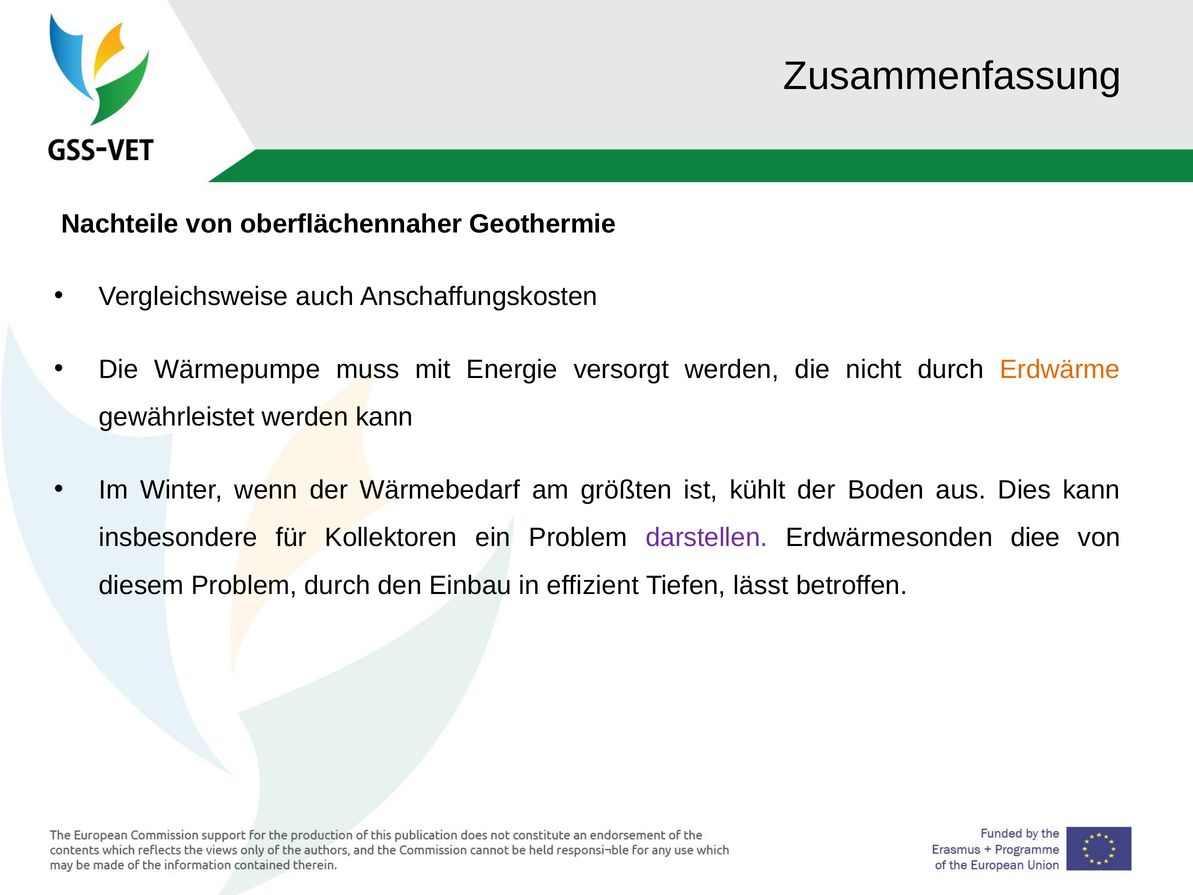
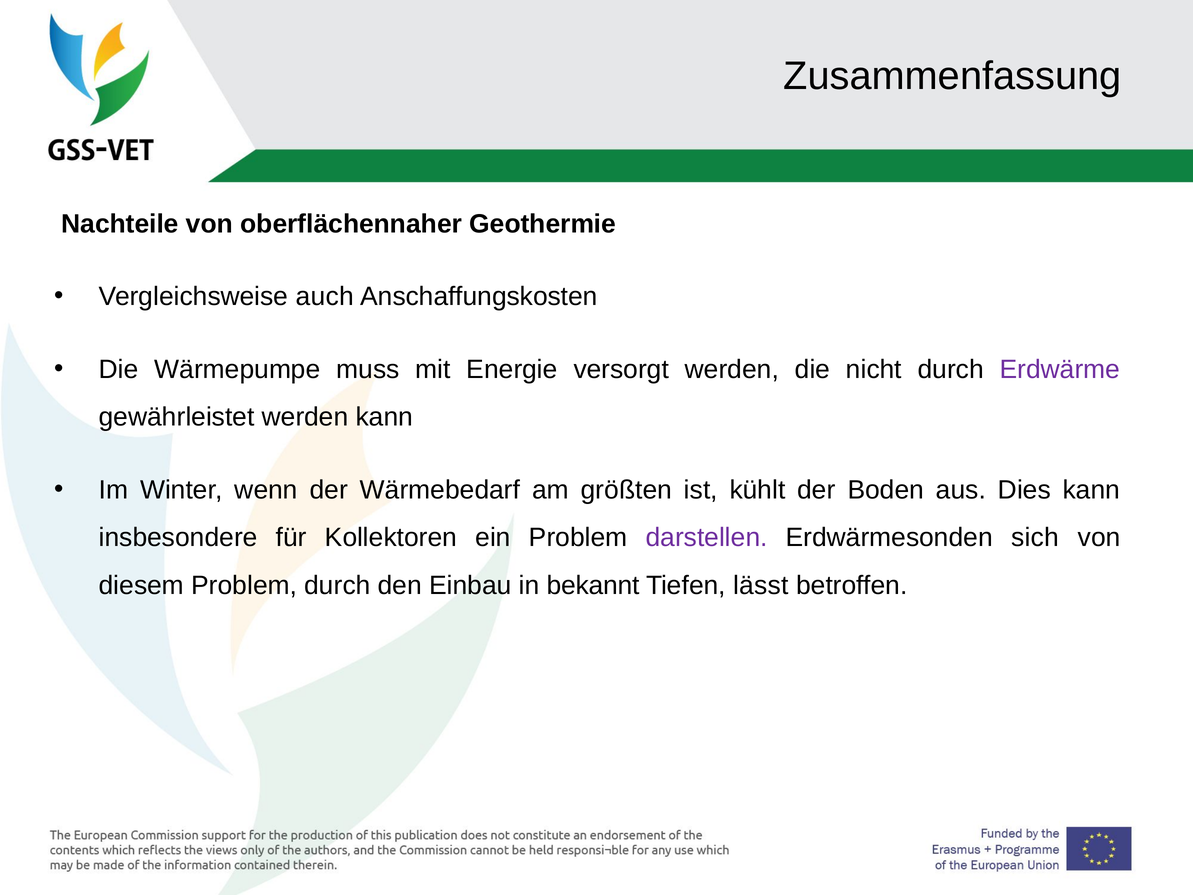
Erdwärme colour: orange -> purple (1060, 369)
diee: diee -> sich (1035, 538)
effizient: effizient -> bekannt (593, 585)
